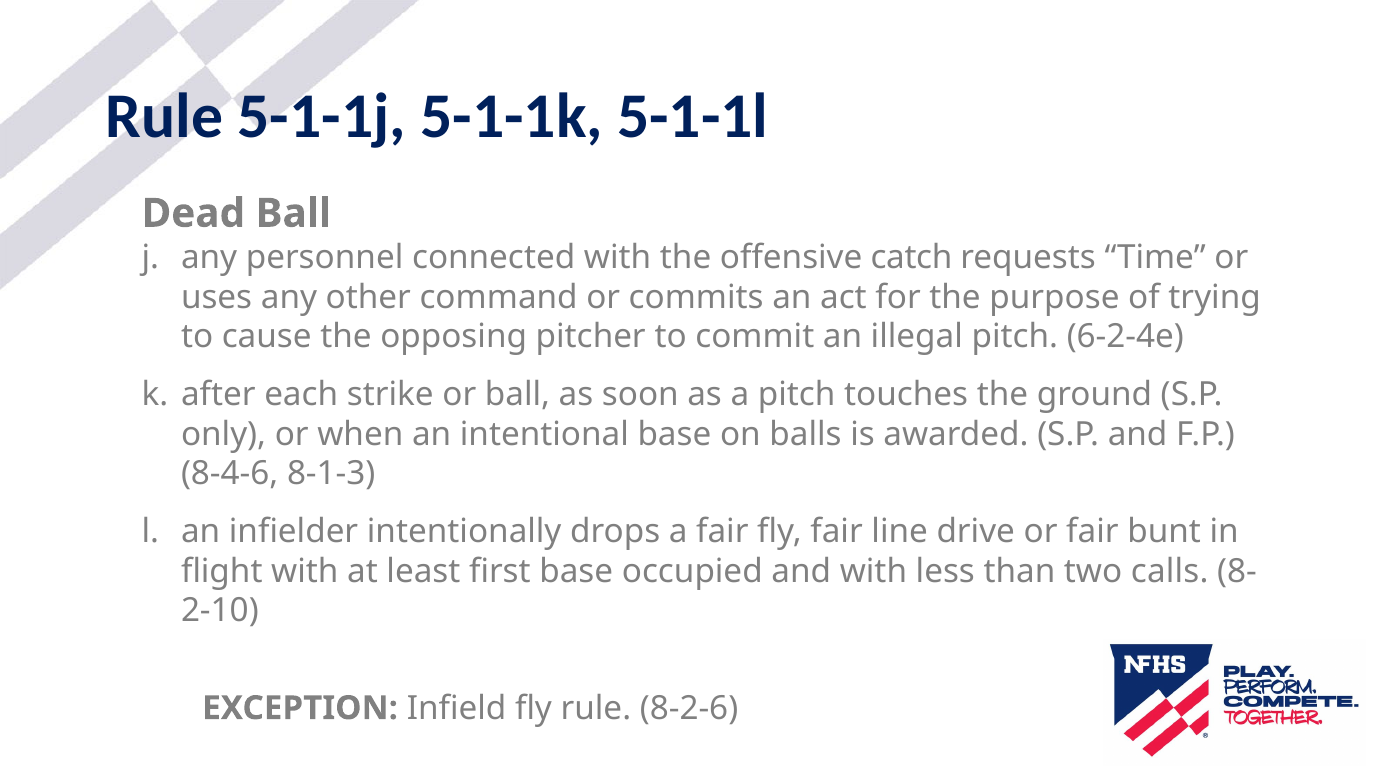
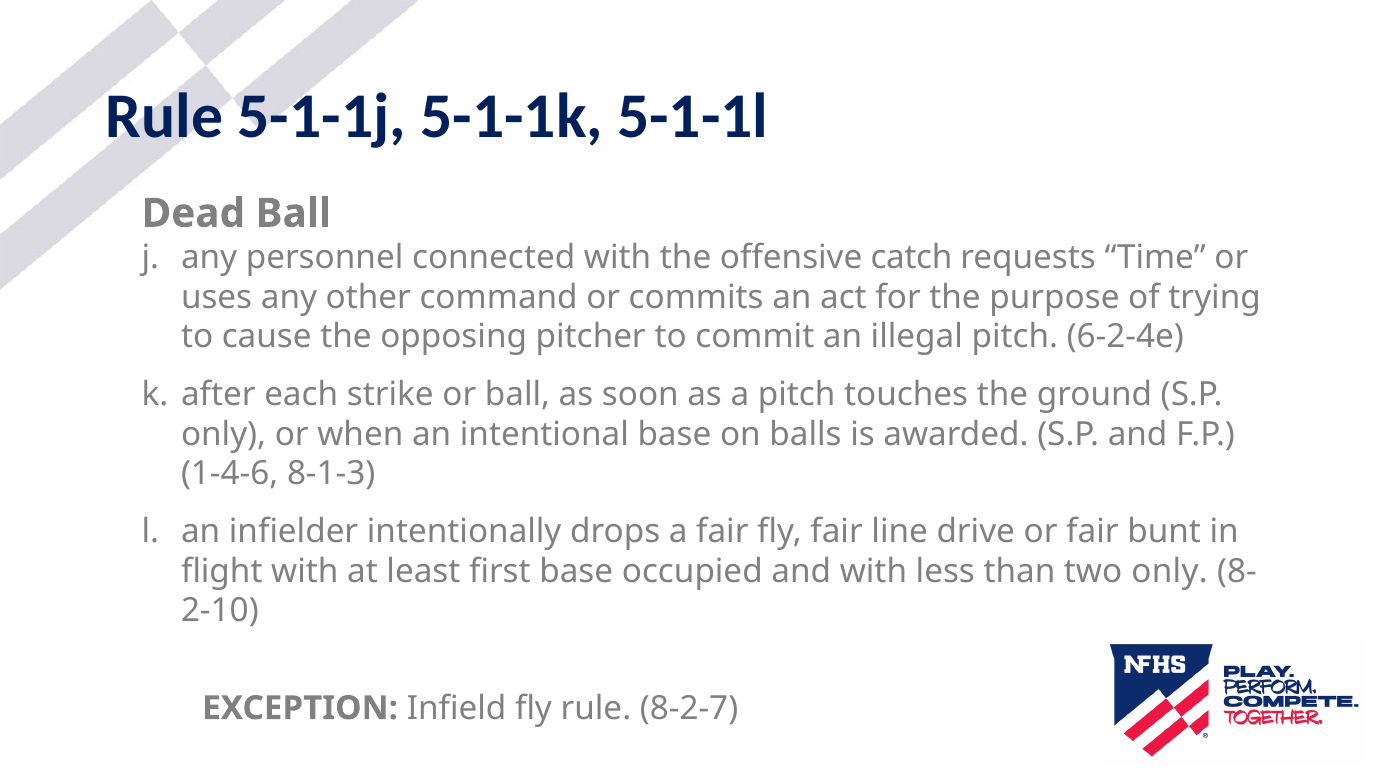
8-4-6: 8-4-6 -> 1-4-6 (230, 474)
two calls: calls -> only (1170, 571)
8-2-6: 8-2-6 -> 8-2-7 (689, 708)
